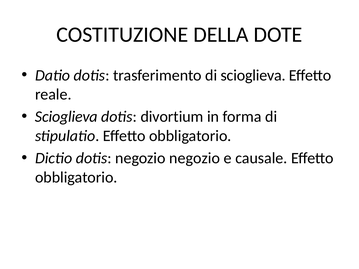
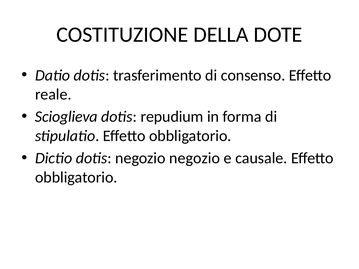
di scioglieva: scioglieva -> consenso (253, 75)
divortium: divortium -> repudium (172, 117)
